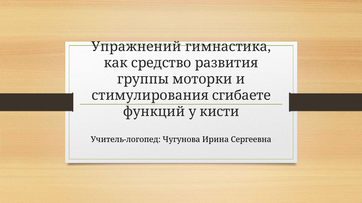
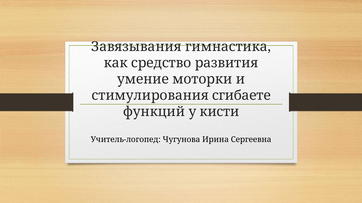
Упражнений: Упражнений -> Завязывания (136, 47)
группы: группы -> умение (143, 79)
